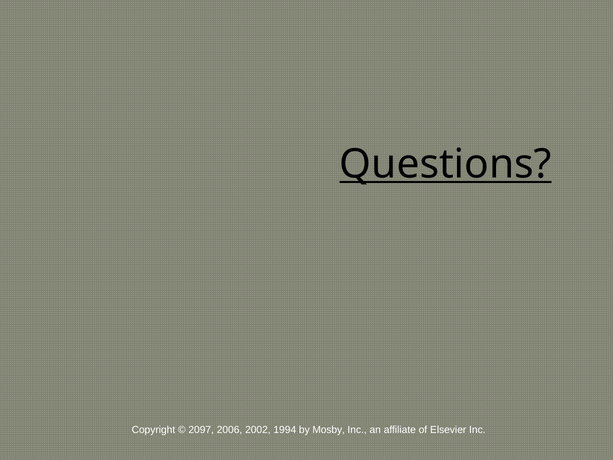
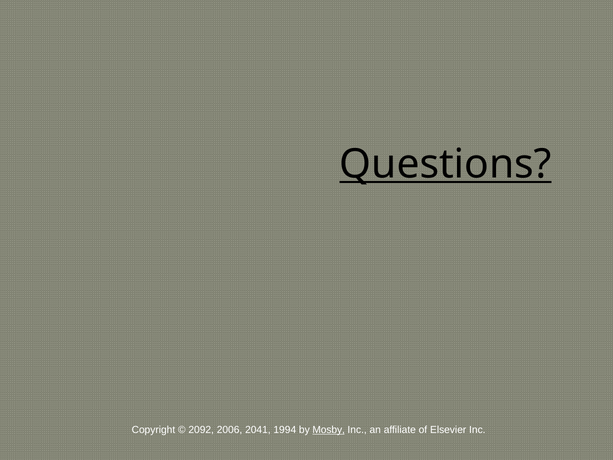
2097: 2097 -> 2092 (201, 430)
2002: 2002 -> 2041 (258, 430)
Mosby underline: none -> present (329, 430)
